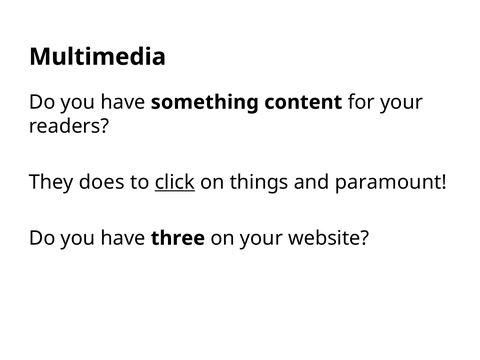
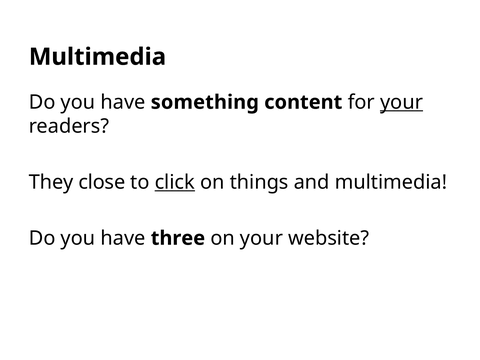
your underline: none -> present (402, 102)
does: does -> close (102, 182)
and paramount: paramount -> multimedia (391, 182)
